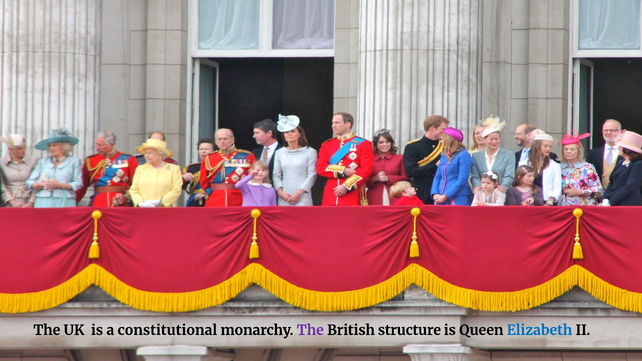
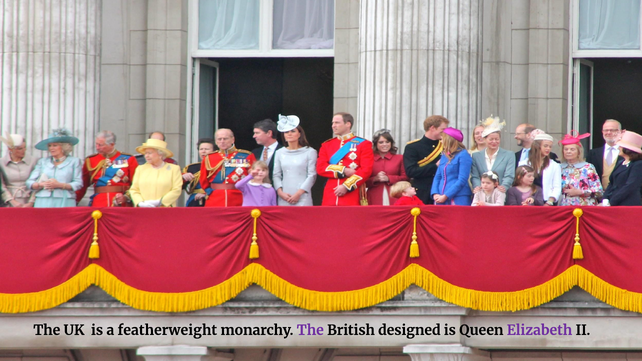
constitutional: constitutional -> featherweight (167, 330)
structure: structure -> designed (409, 330)
Elizabeth colour: blue -> purple (539, 330)
